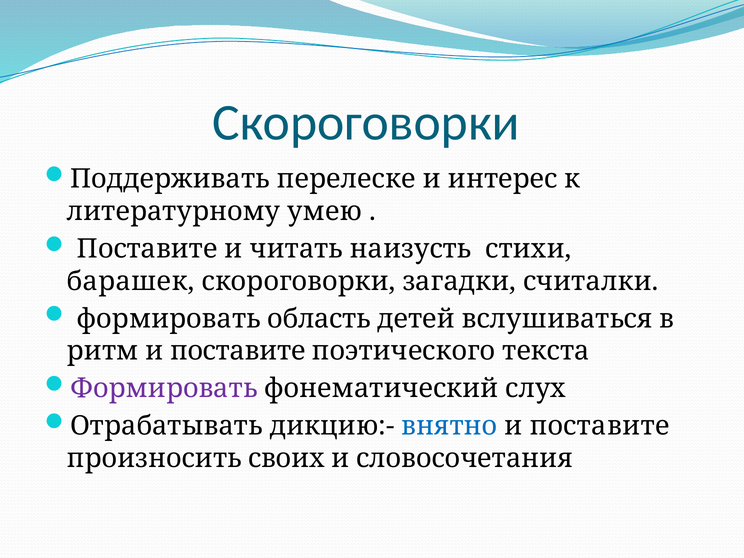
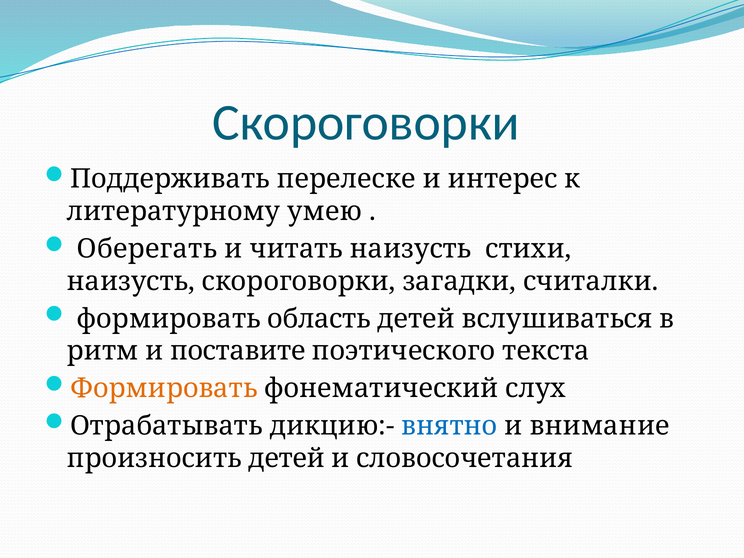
Поставите: Поставите -> Оберегать (147, 249)
барашек: барашек -> наизусть (131, 281)
Формировать colour: purple -> orange (164, 389)
поставите: поставите -> внимание (600, 426)
произносить своих: своих -> детей (287, 458)
